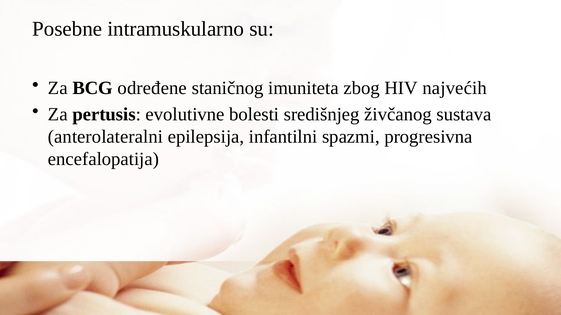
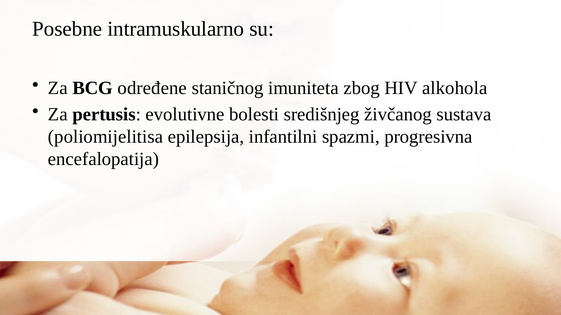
najvećih: najvećih -> alkohola (455, 88)
anterolateralni: anterolateralni -> poliomijelitisa (106, 137)
